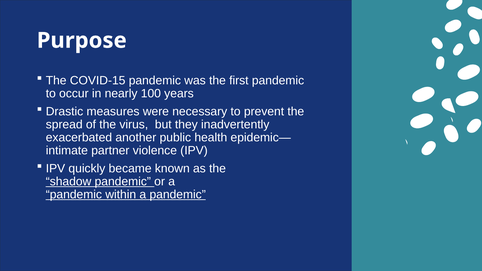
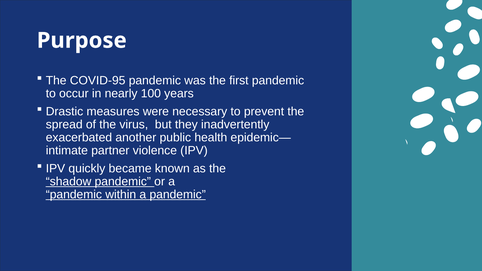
COVID-15: COVID-15 -> COVID-95 (98, 80)
